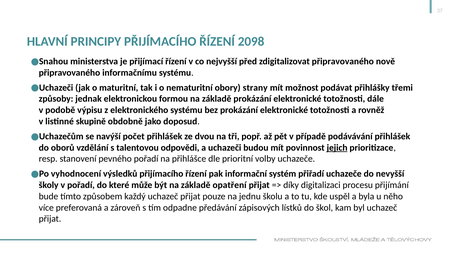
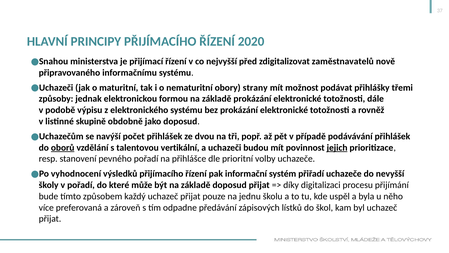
2098: 2098 -> 2020 (251, 41)
zdigitalizovat připravovaného: připravovaného -> zaměstnavatelů (343, 61)
oborů underline: none -> present (63, 147)
odpovědi: odpovědi -> vertikální (180, 147)
základě opatření: opatření -> doposud (230, 185)
